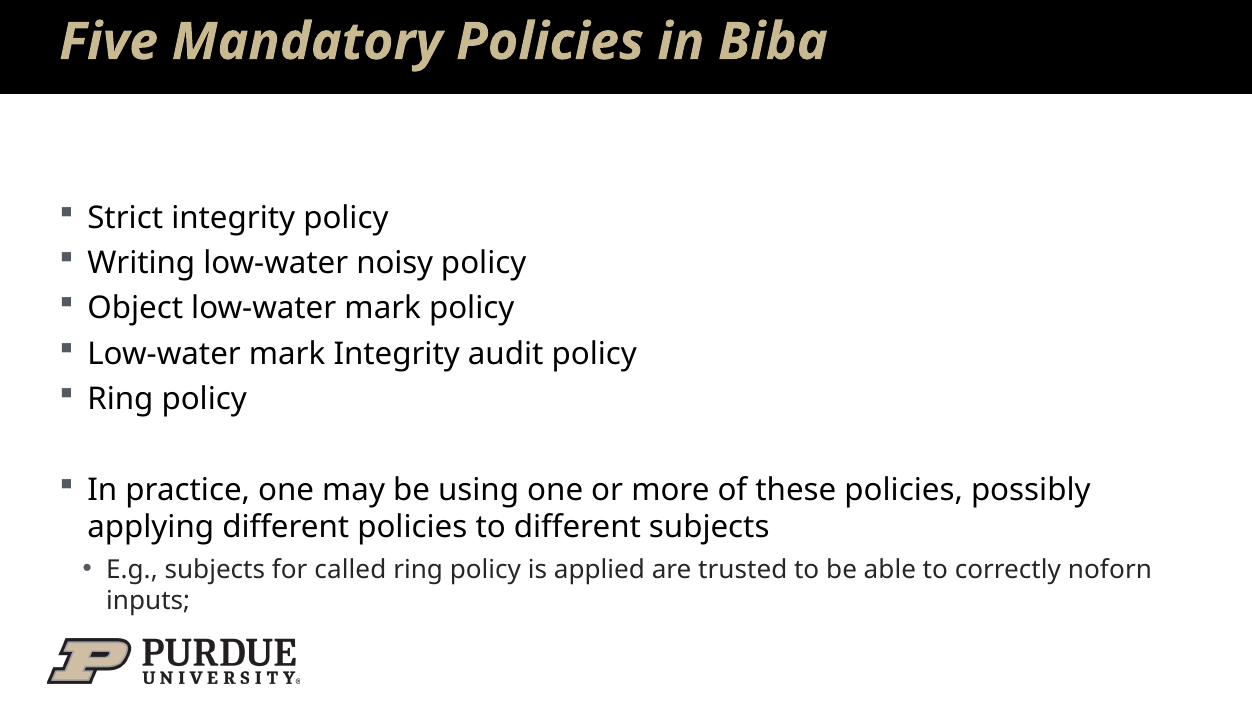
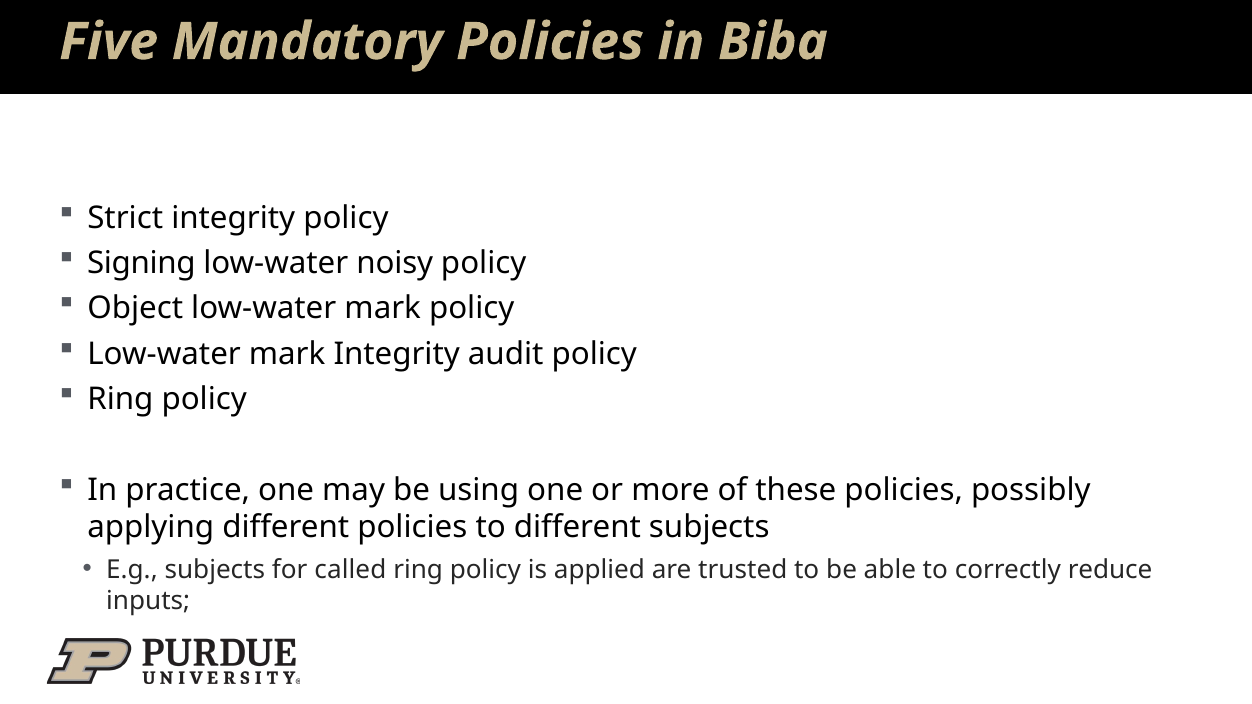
Writing: Writing -> Signing (141, 263)
noforn: noforn -> reduce (1110, 570)
